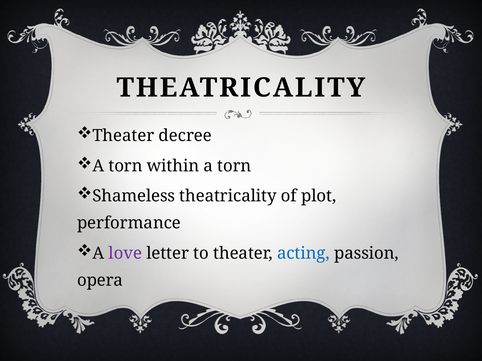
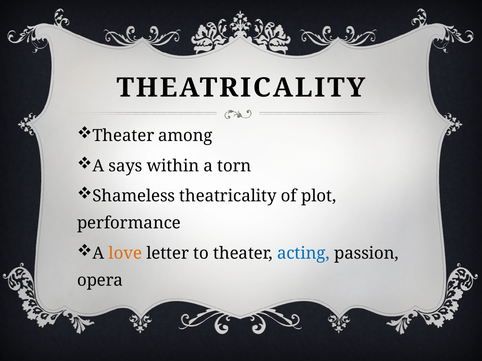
decree: decree -> among (185, 136)
torn: torn -> says (126, 166)
love colour: purple -> orange (125, 254)
